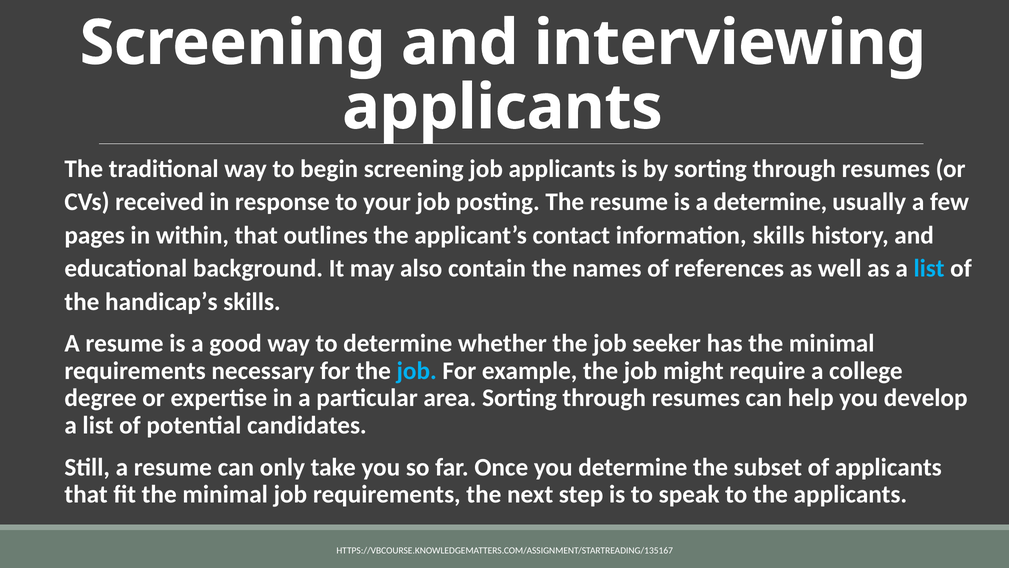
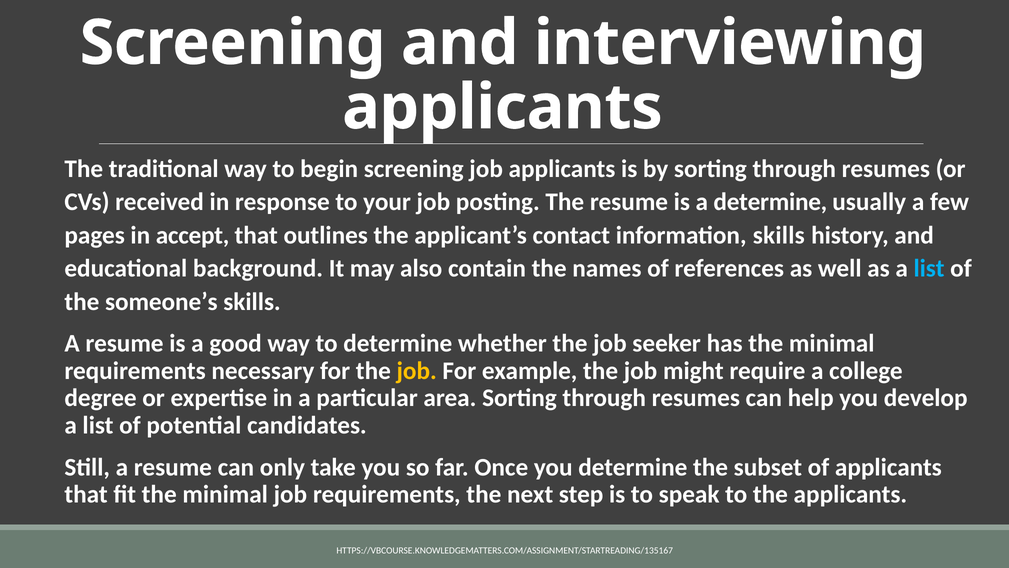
within: within -> accept (193, 235)
handicap’s: handicap’s -> someone’s (161, 302)
job colour: light blue -> yellow (417, 370)
